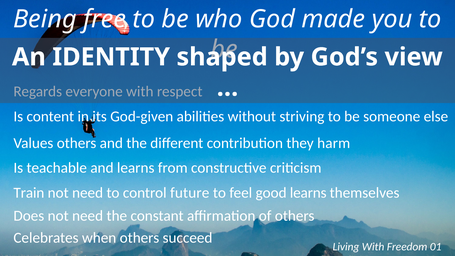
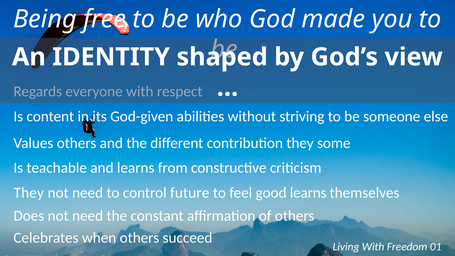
harm: harm -> some (334, 143)
Train: Train -> They (29, 193)
